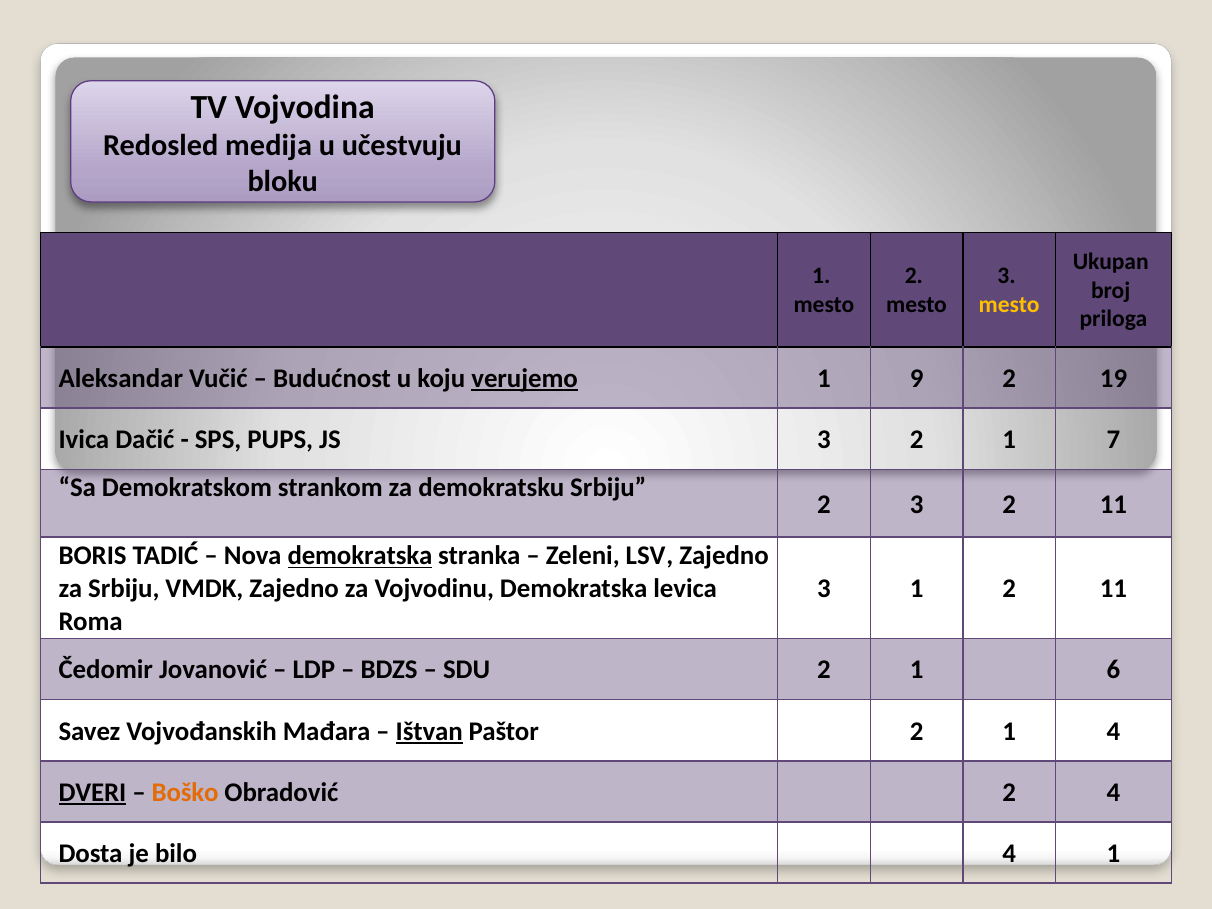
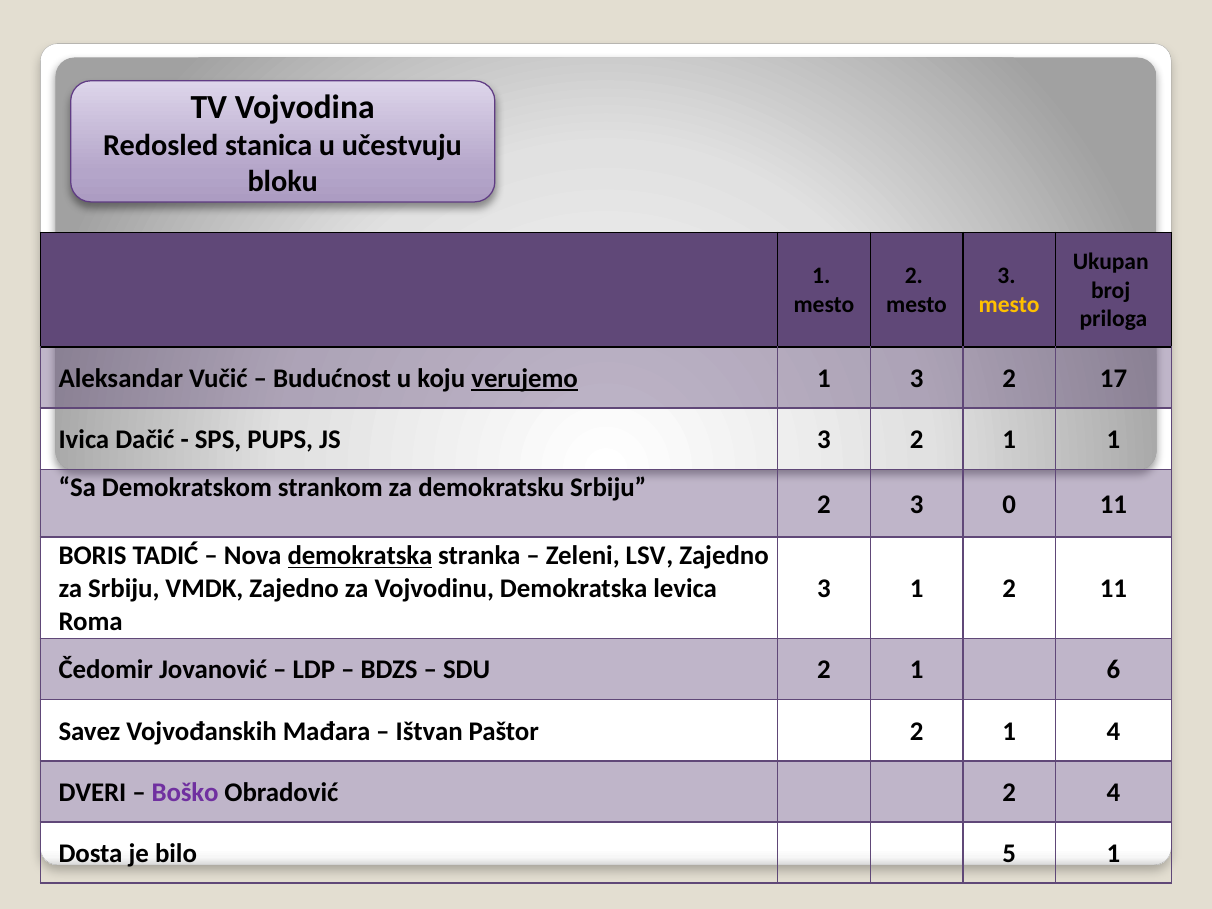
medija: medija -> stanica (269, 145)
1 9: 9 -> 3 (917, 378)
19: 19 -> 17 (1114, 378)
1 7: 7 -> 1 (1113, 440)
2 3 2: 2 -> 0 (1009, 504)
Ištvan underline: present -> none (429, 731)
DVERI underline: present -> none (92, 792)
Boško colour: orange -> purple (185, 792)
bilo 4: 4 -> 5 (1009, 854)
